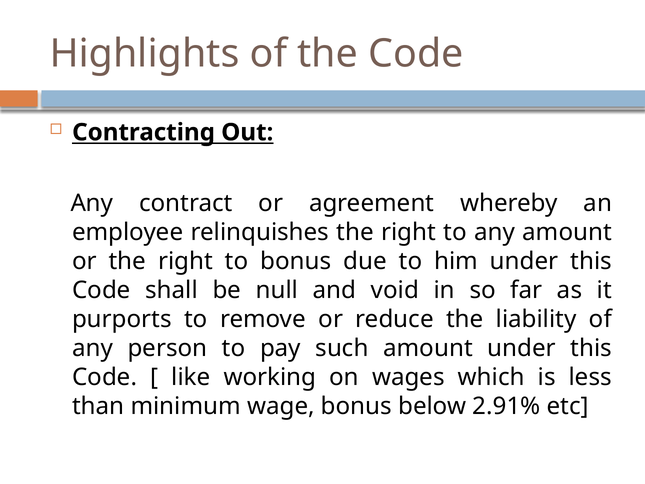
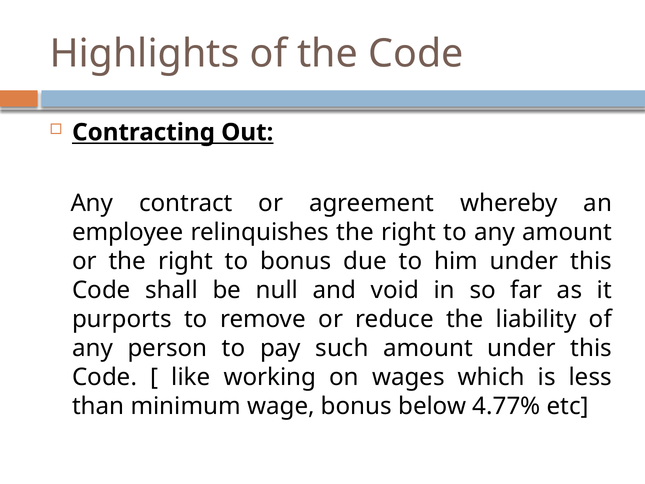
2.91%: 2.91% -> 4.77% (506, 406)
